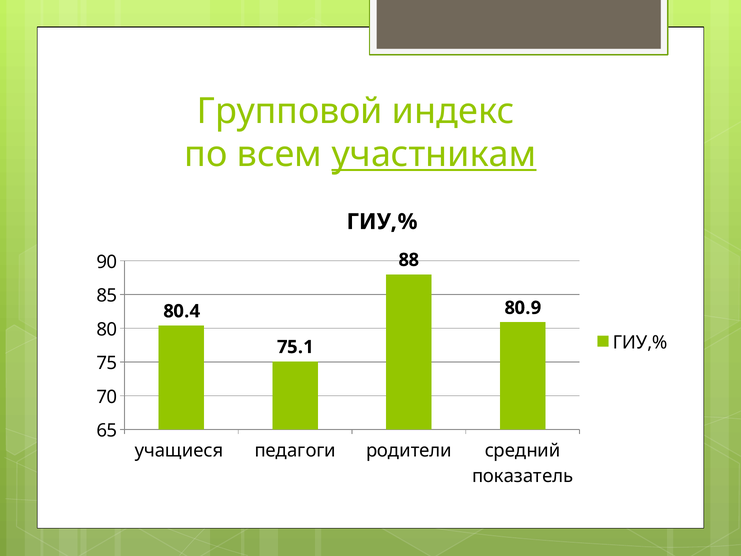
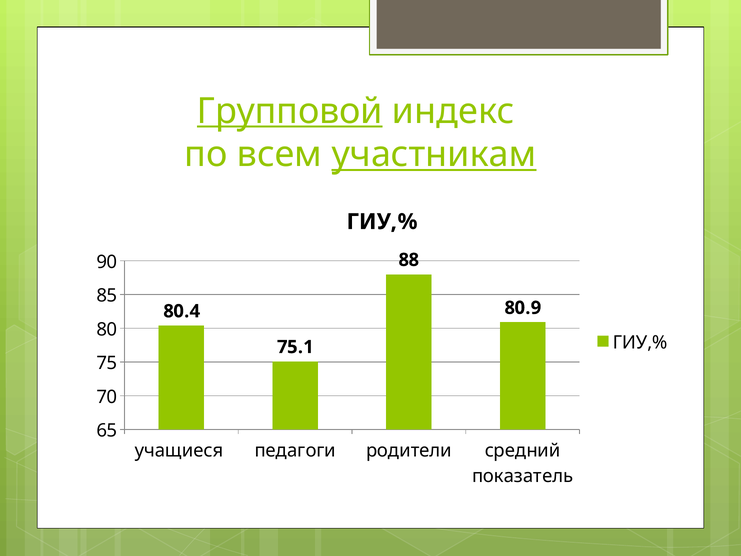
Групповой underline: none -> present (290, 111)
